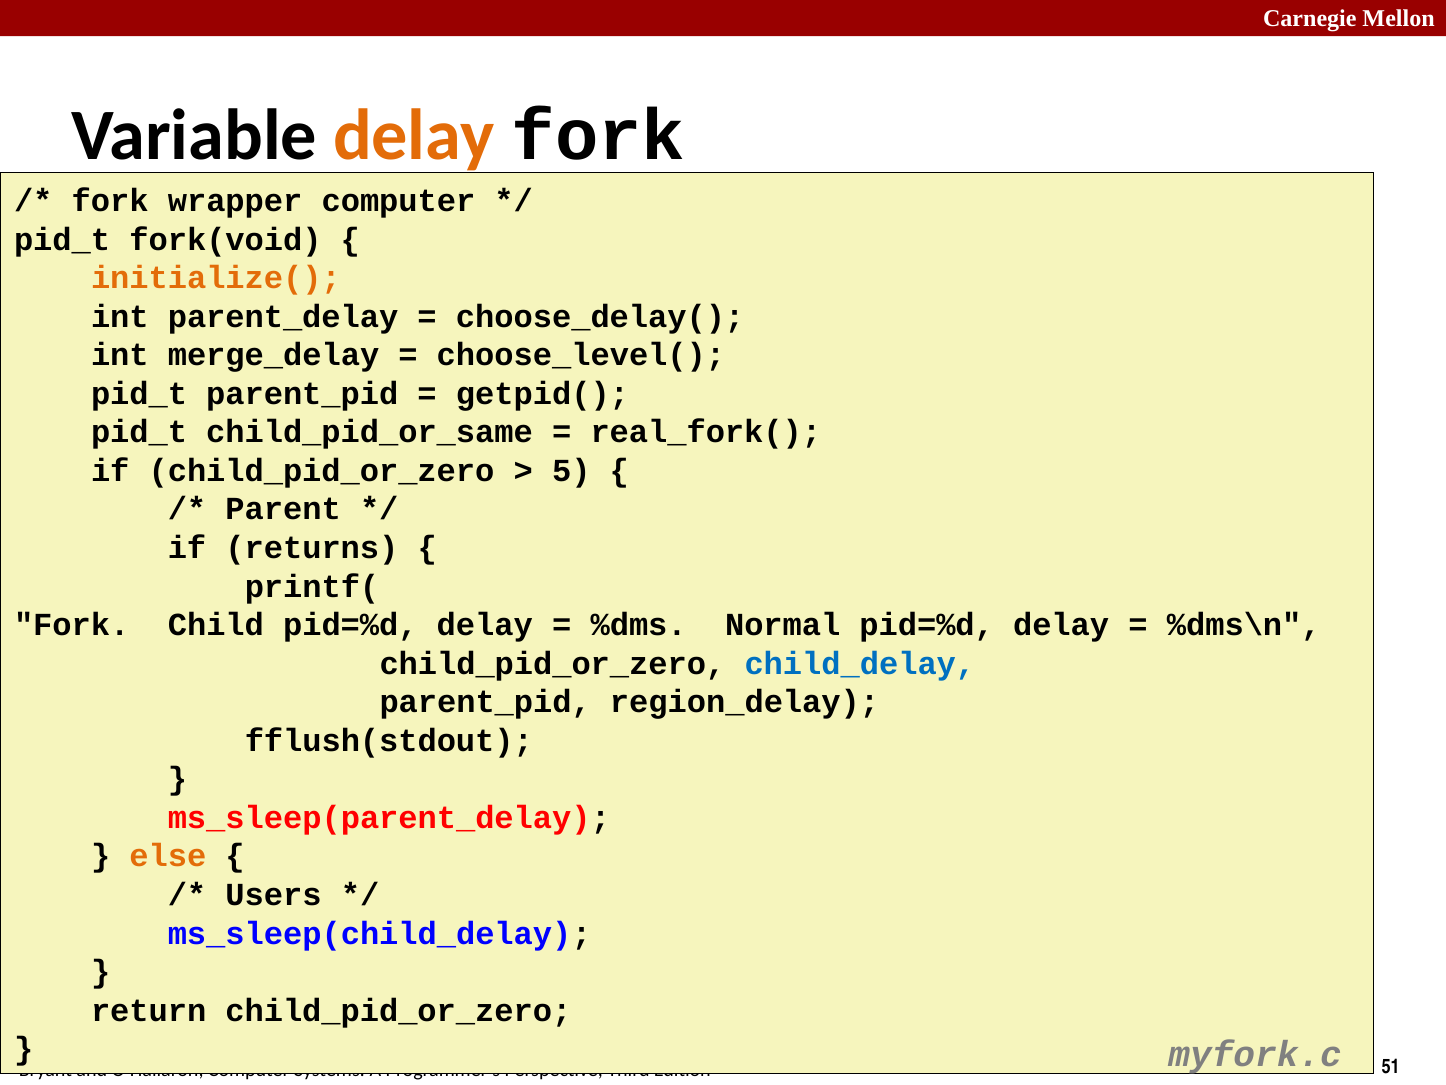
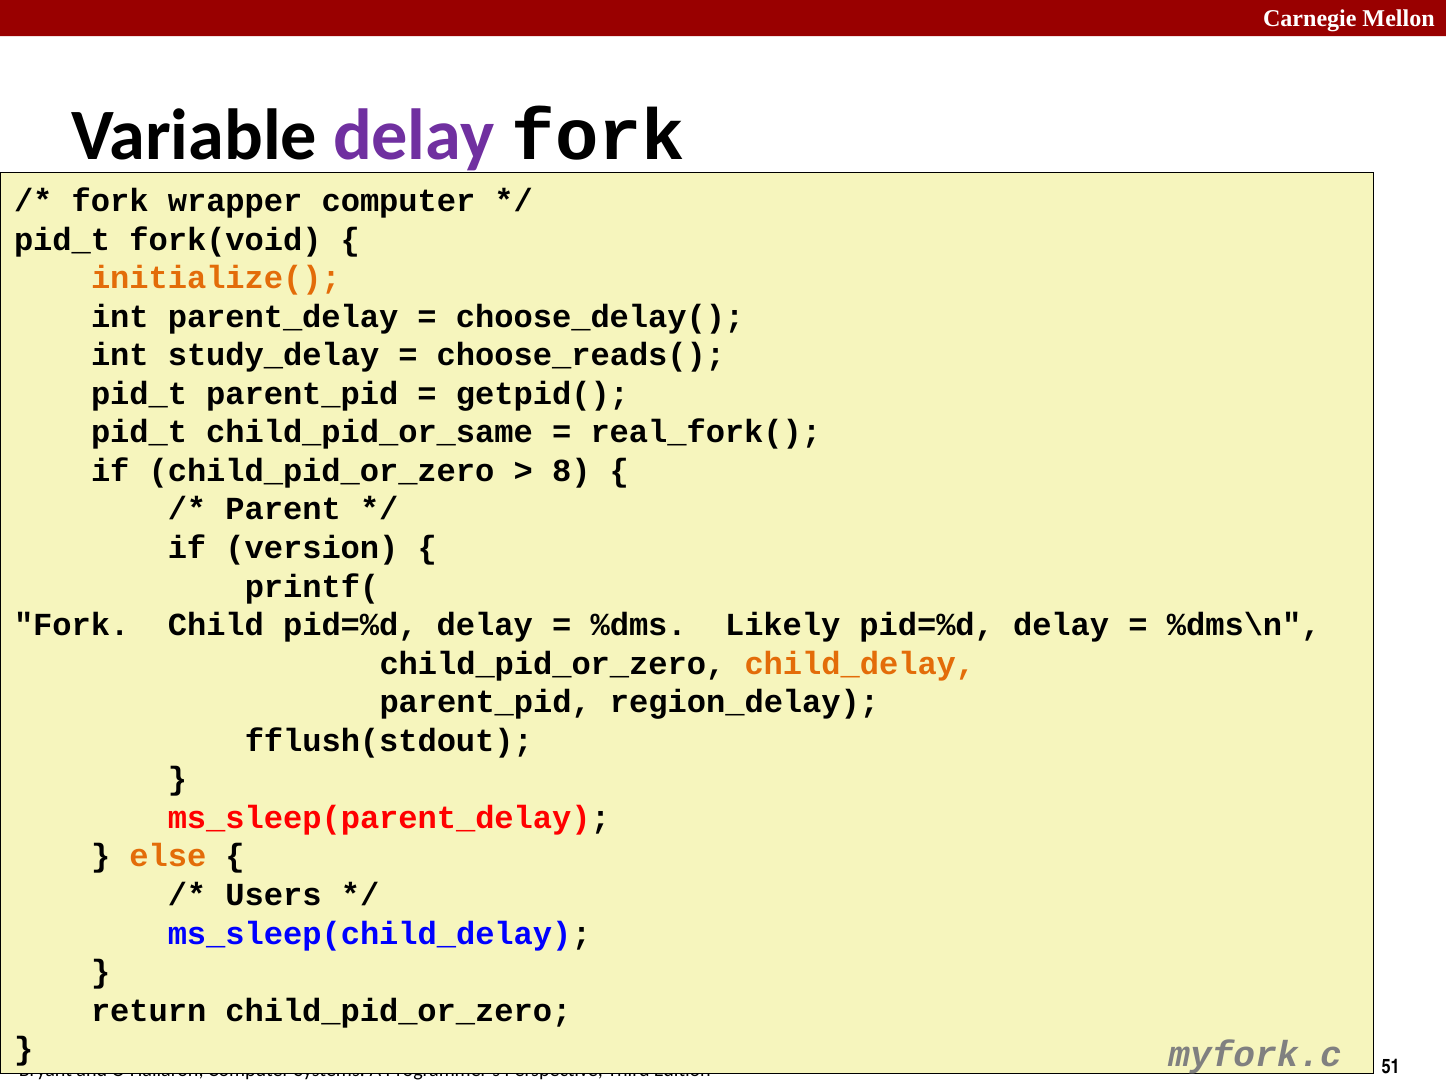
delay colour: orange -> purple (414, 136)
merge_delay: merge_delay -> study_delay (274, 355)
choose_level(: choose_level( -> choose_reads( (581, 355)
5: 5 -> 8 (571, 471)
returns: returns -> version (312, 548)
Normal: Normal -> Likely (783, 625)
child_delay colour: blue -> orange (860, 663)
